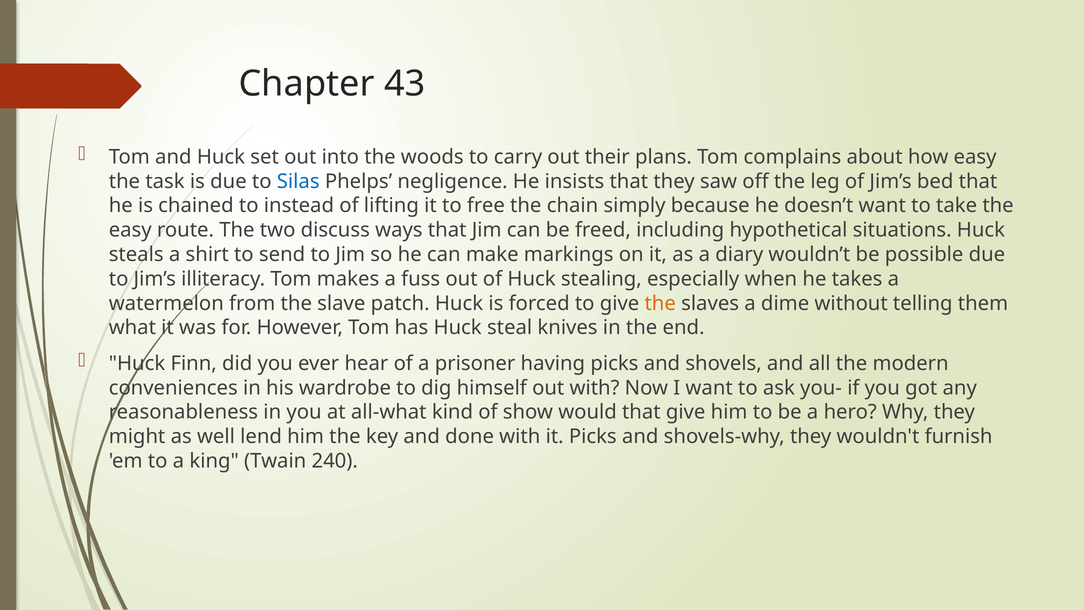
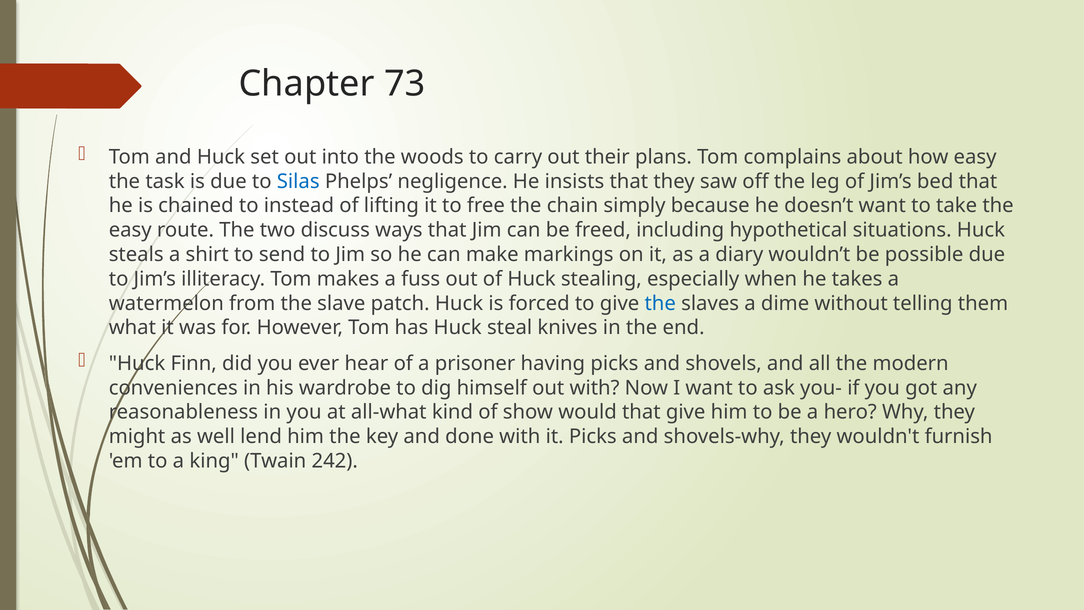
43: 43 -> 73 (405, 84)
the colour: orange -> blue (660, 303)
240: 240 -> 242 (335, 461)
